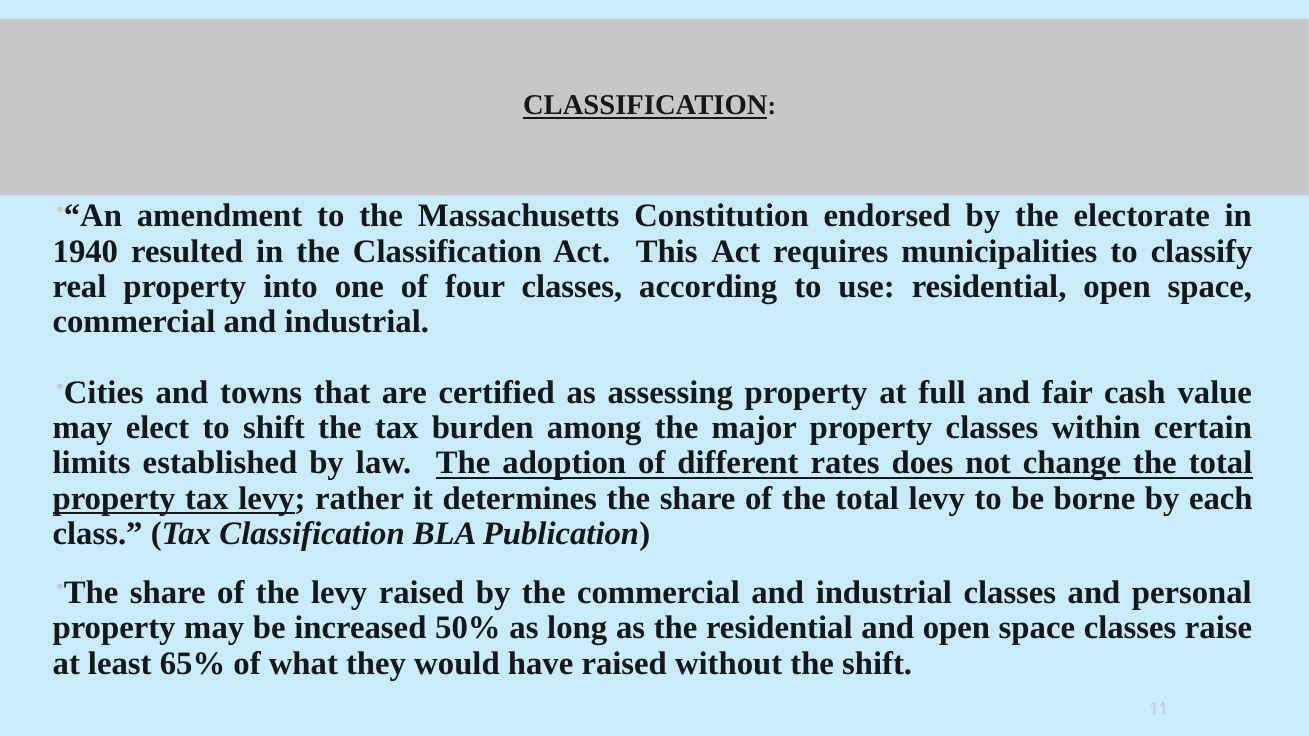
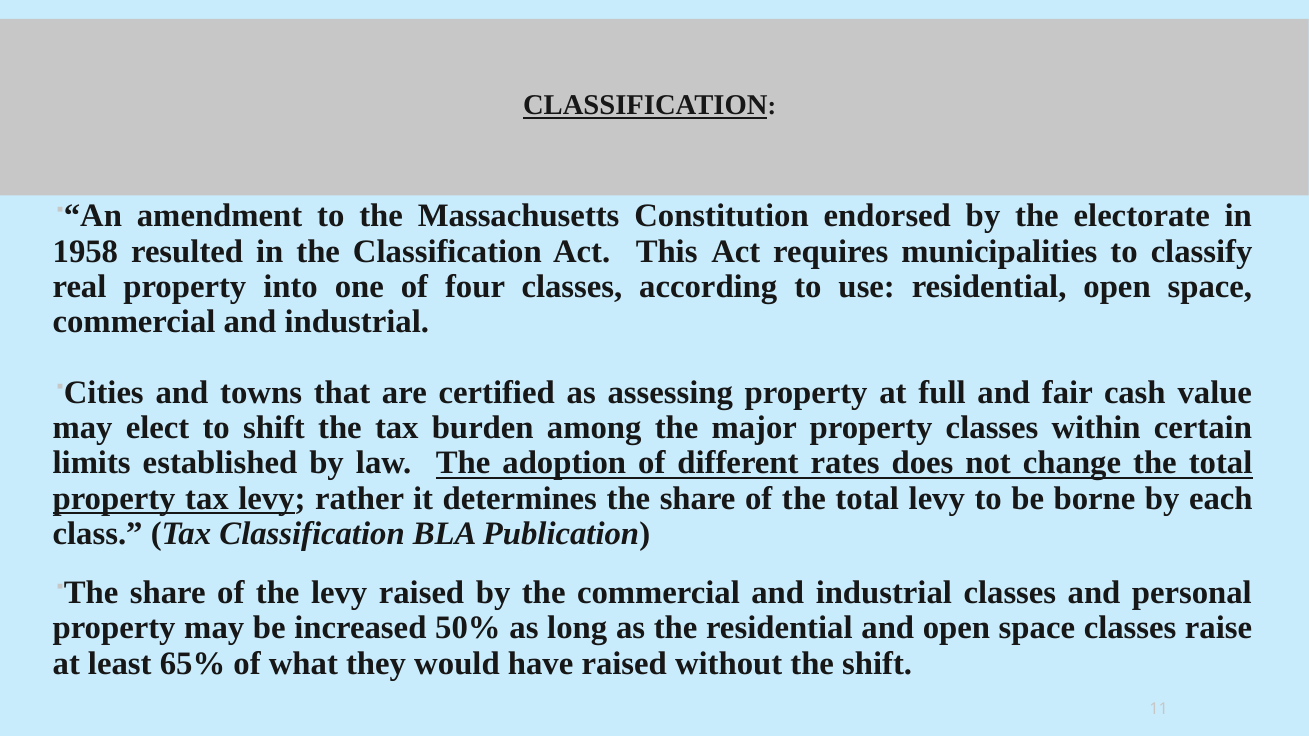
1940: 1940 -> 1958 (85, 251)
